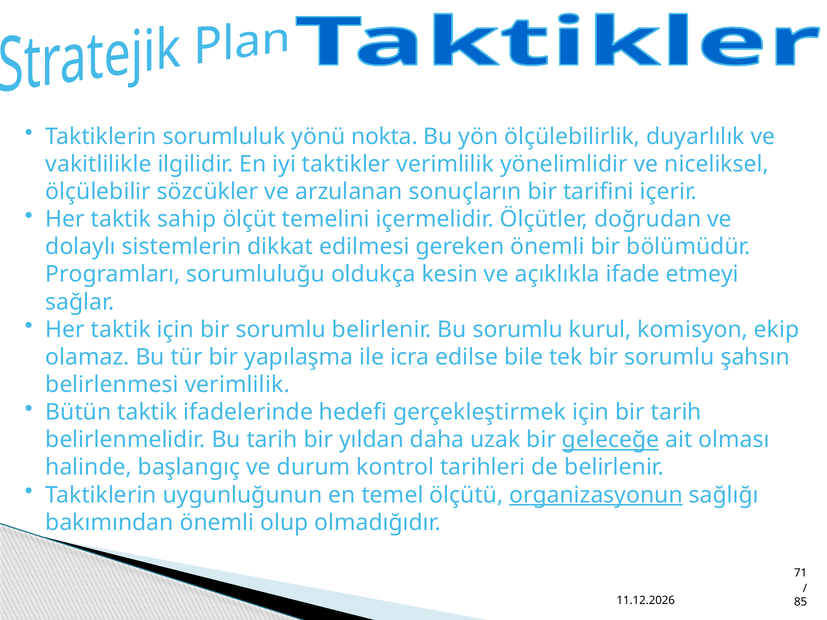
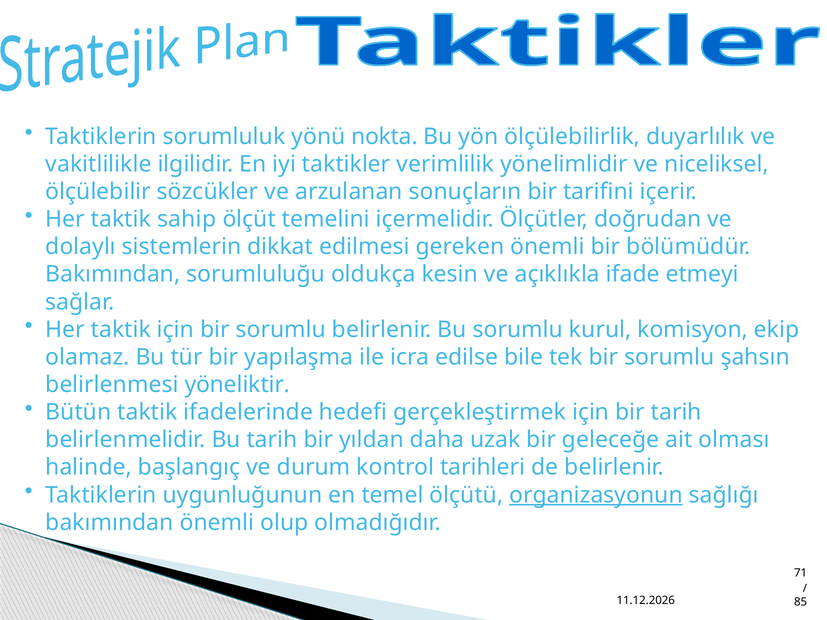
Programları: Programları -> Bakımından (113, 275)
belirlenmesi verimlilik: verimlilik -> yöneliktir (237, 385)
geleceğe underline: present -> none (611, 440)
